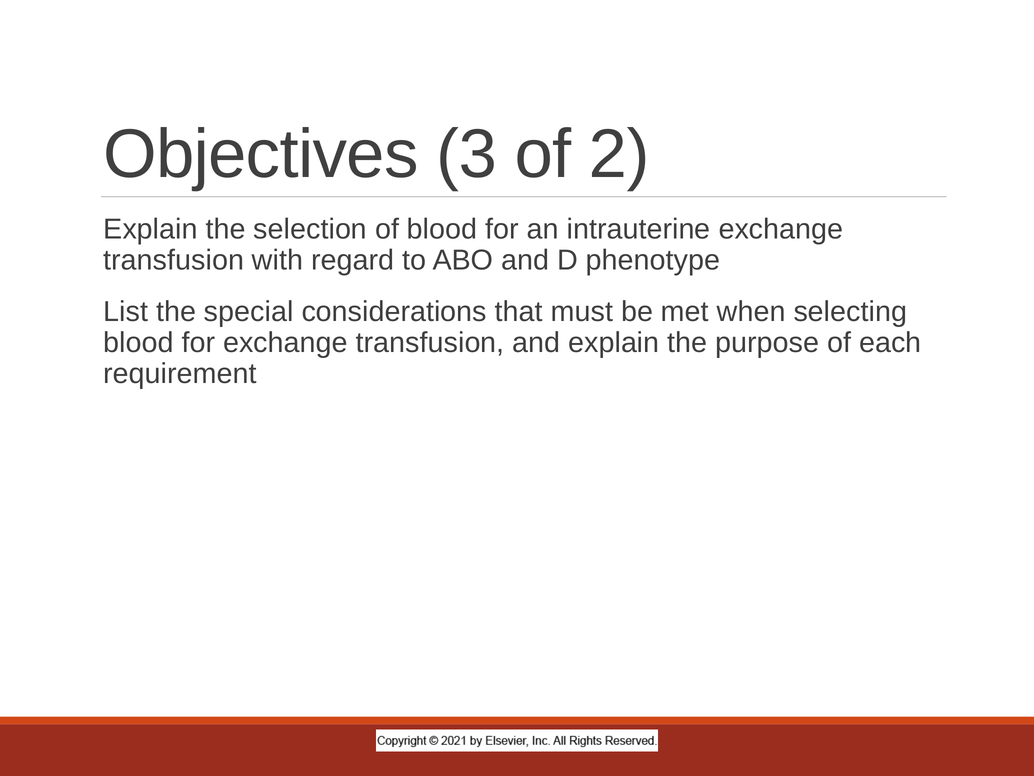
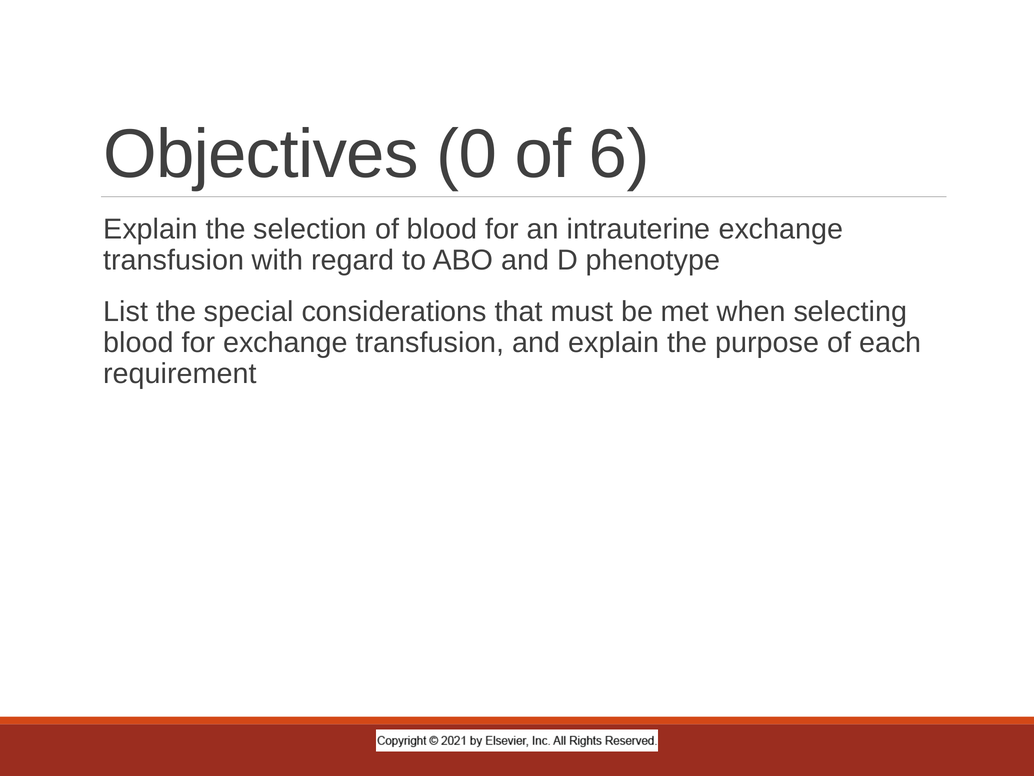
3: 3 -> 0 (467, 154)
2: 2 -> 6 (619, 154)
